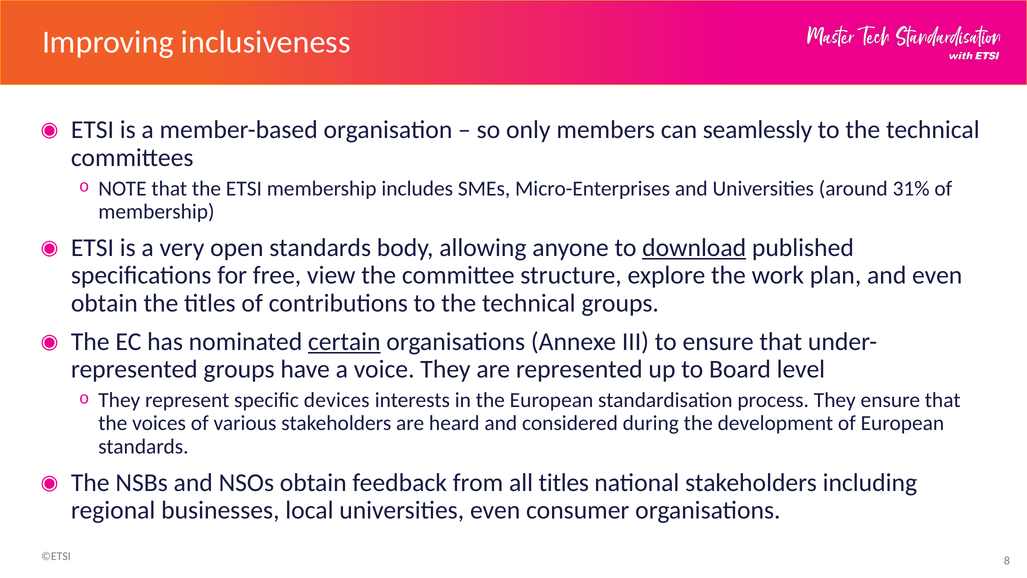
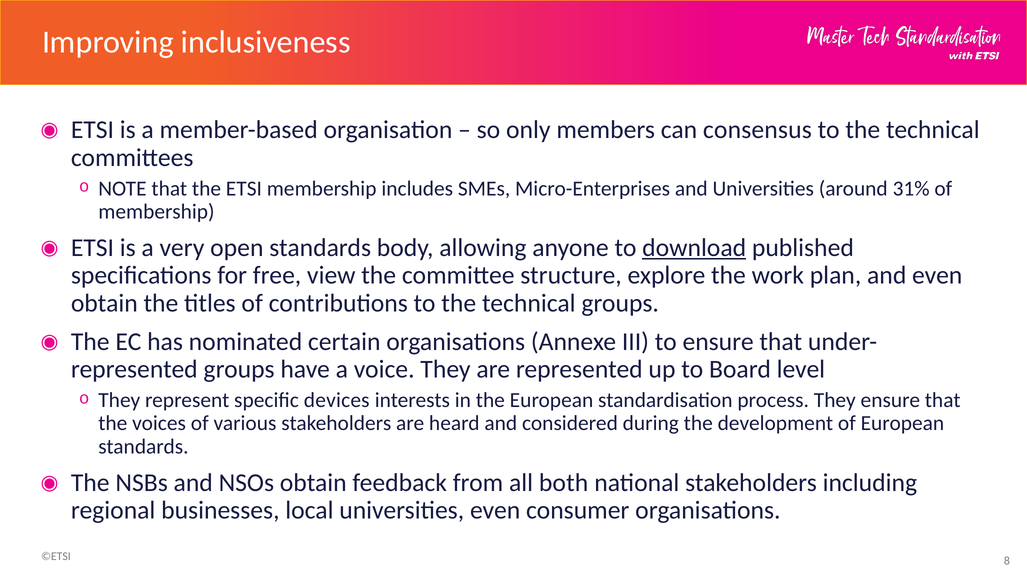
seamlessly: seamlessly -> consensus (757, 130)
certain underline: present -> none (344, 341)
all titles: titles -> both (564, 482)
